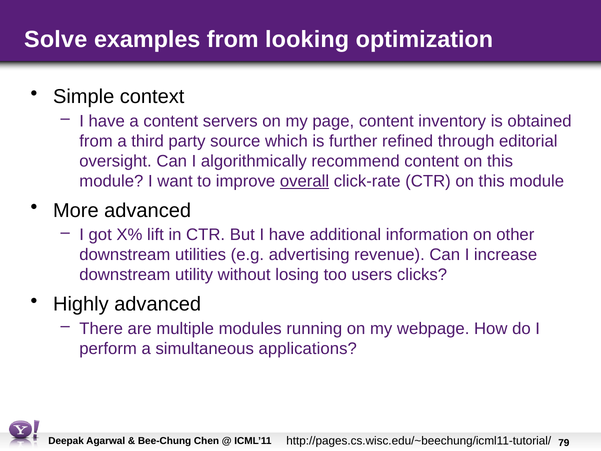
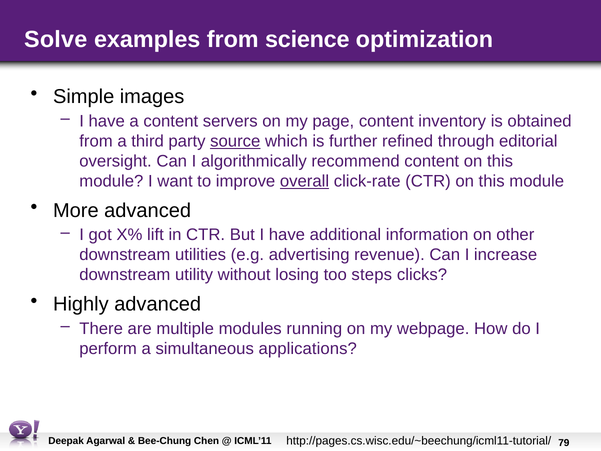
looking: looking -> science (307, 40)
context: context -> images (152, 97)
source underline: none -> present (235, 141)
users: users -> steps (372, 275)
